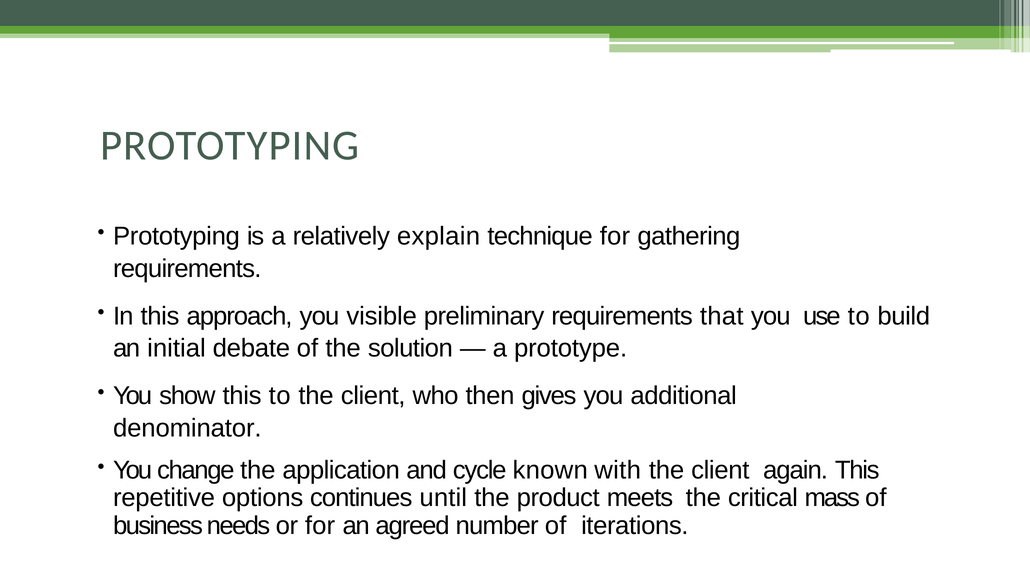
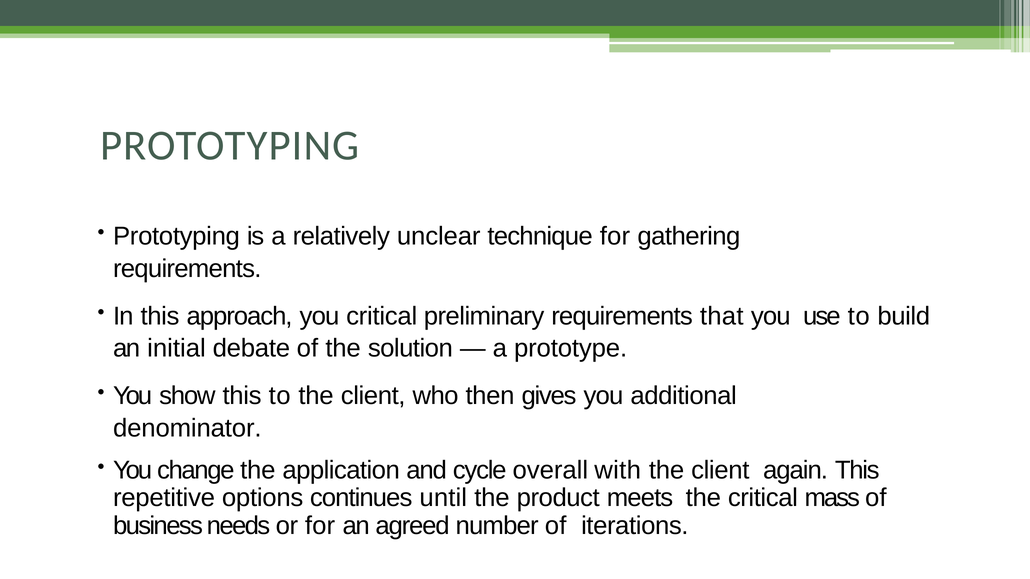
explain: explain -> unclear (439, 236)
you visible: visible -> critical (382, 316)
known: known -> overall (550, 471)
